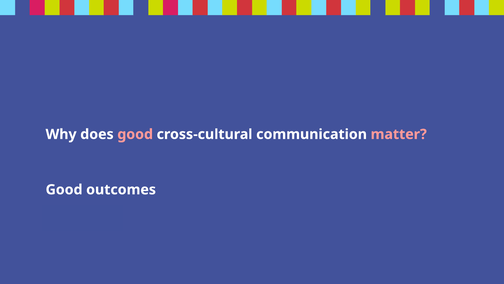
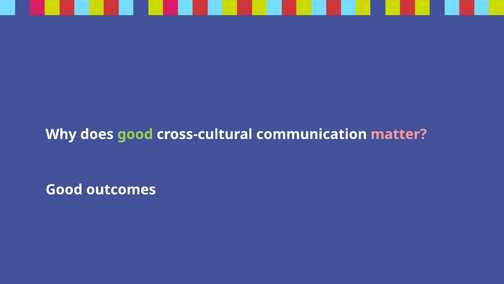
good colour: pink -> light green (135, 134)
